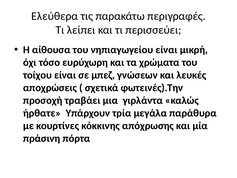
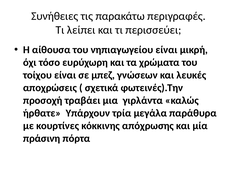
Ελεύθερα: Ελεύθερα -> Συνήθειες (55, 16)
